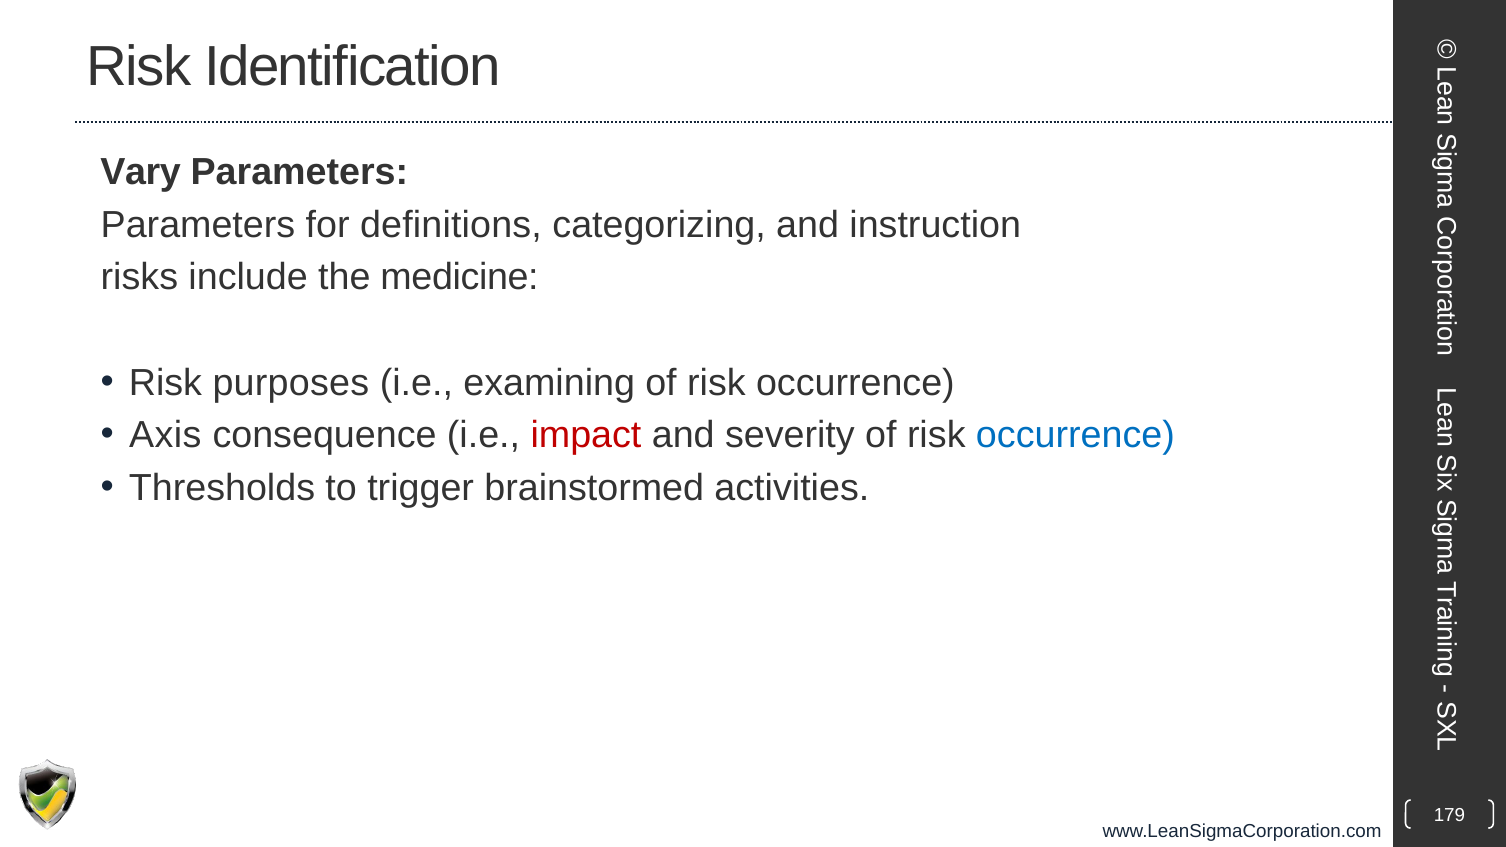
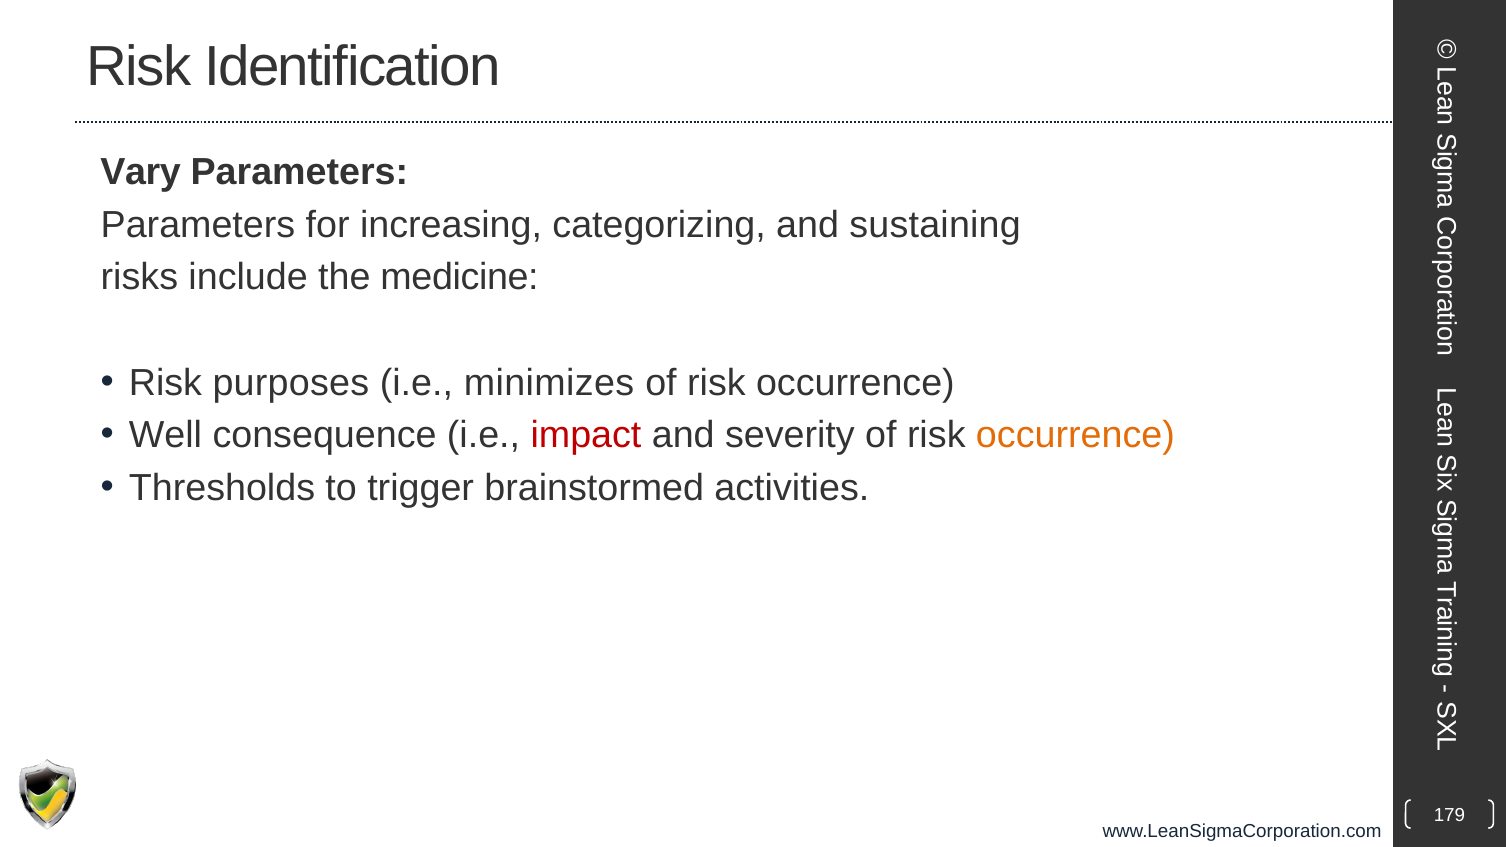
definitions: definitions -> increasing (451, 225)
instruction: instruction -> sustaining (935, 225)
examining: examining -> minimizes (549, 383)
Axis: Axis -> Well (166, 436)
occurrence colour: blue -> orange (1075, 436)
